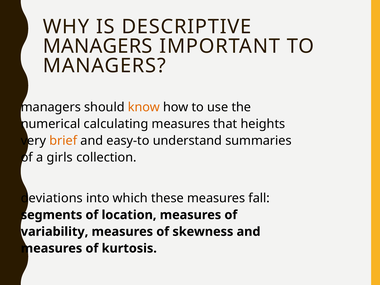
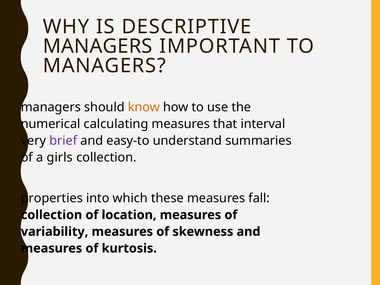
heights: heights -> interval (263, 124)
brief colour: orange -> purple (63, 141)
deviations: deviations -> properties (52, 198)
segments: segments -> collection (52, 215)
